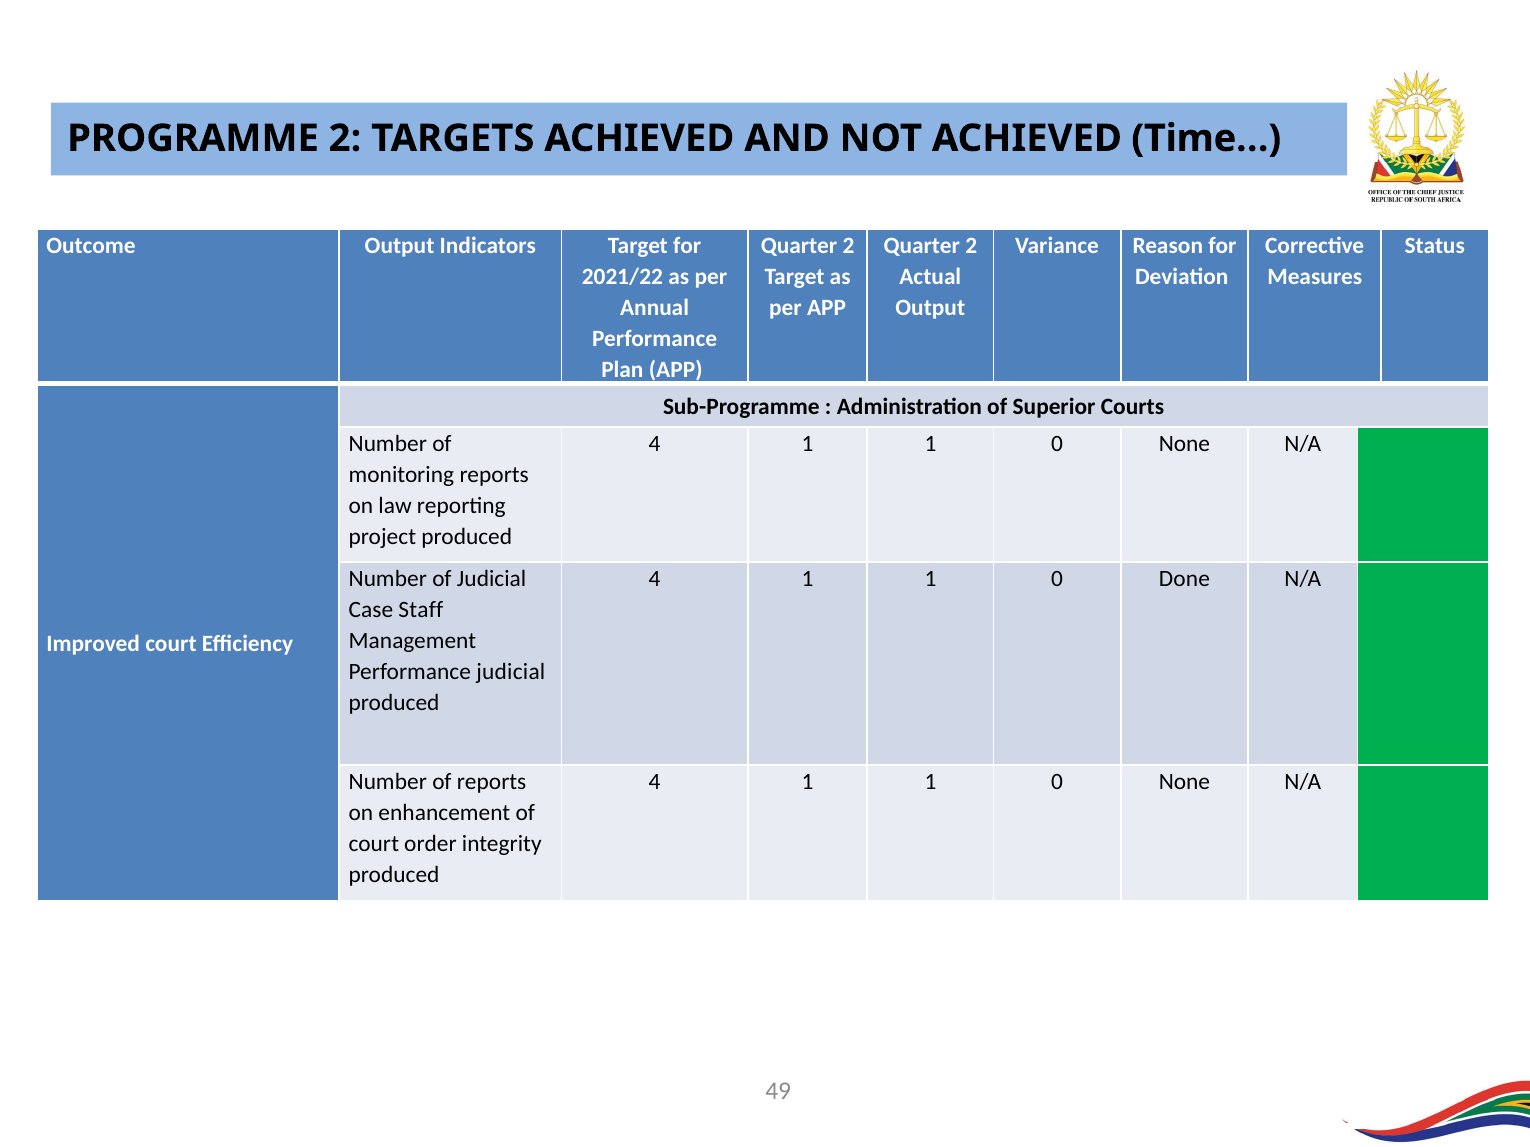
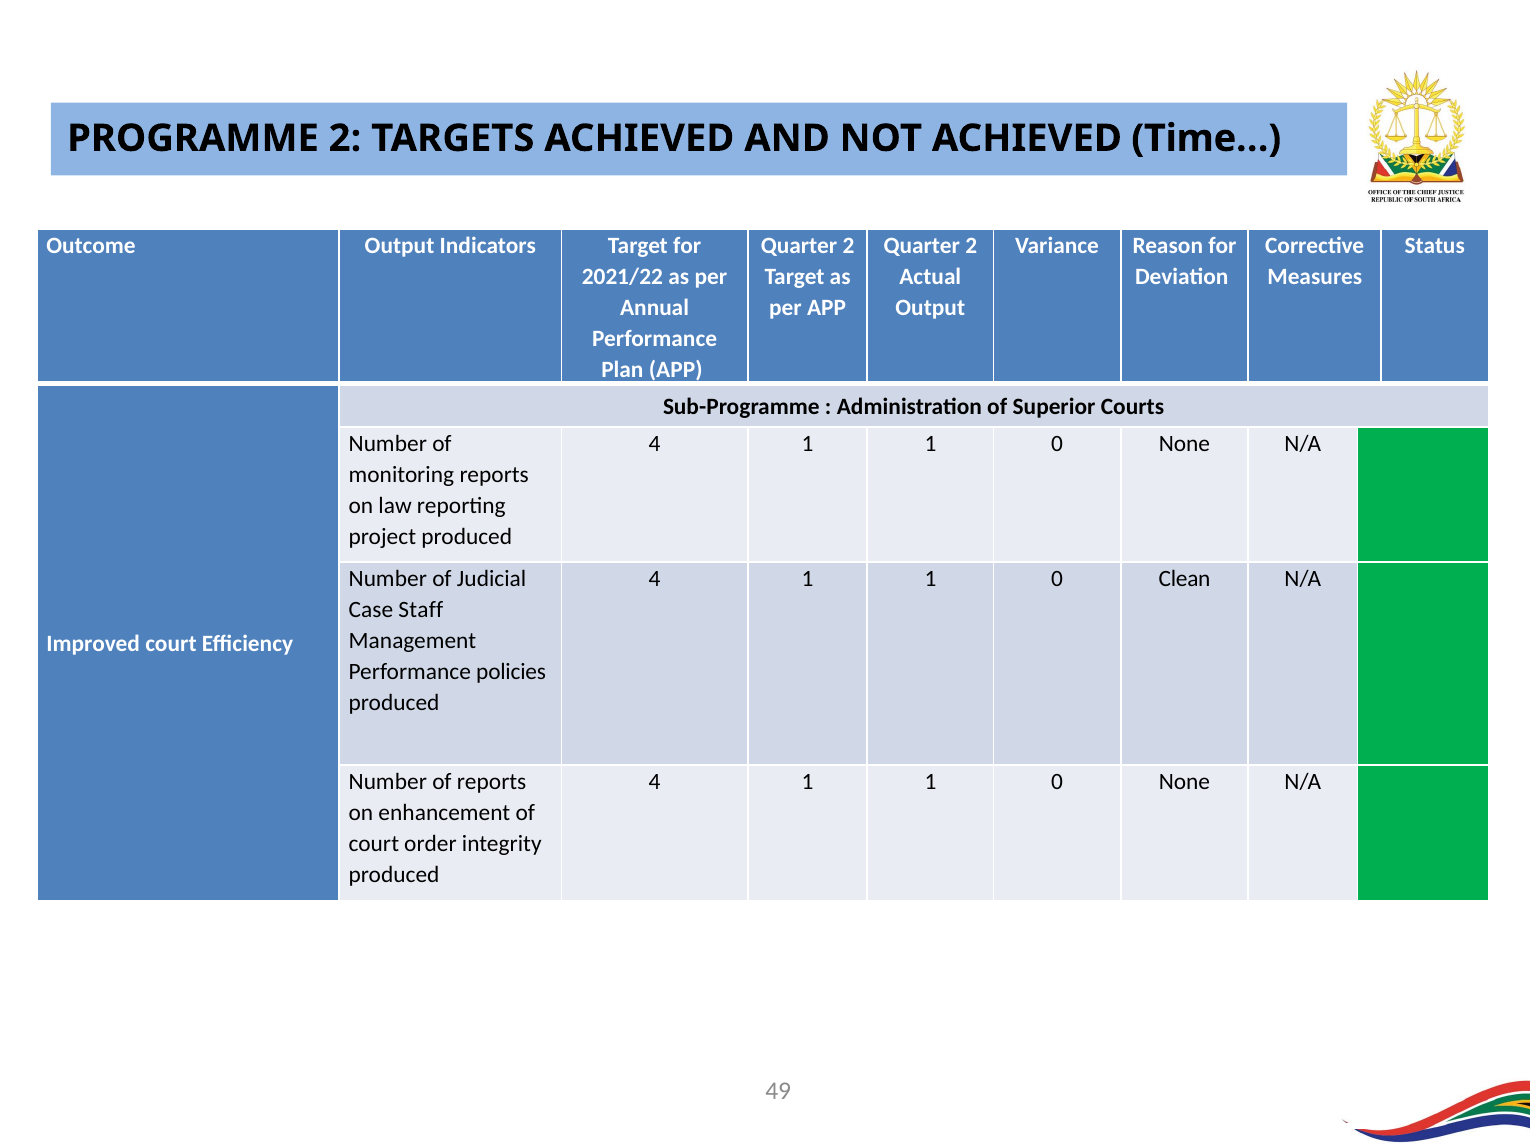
Done: Done -> Clean (1185, 579)
Performance judicial: judicial -> policies (511, 672)
